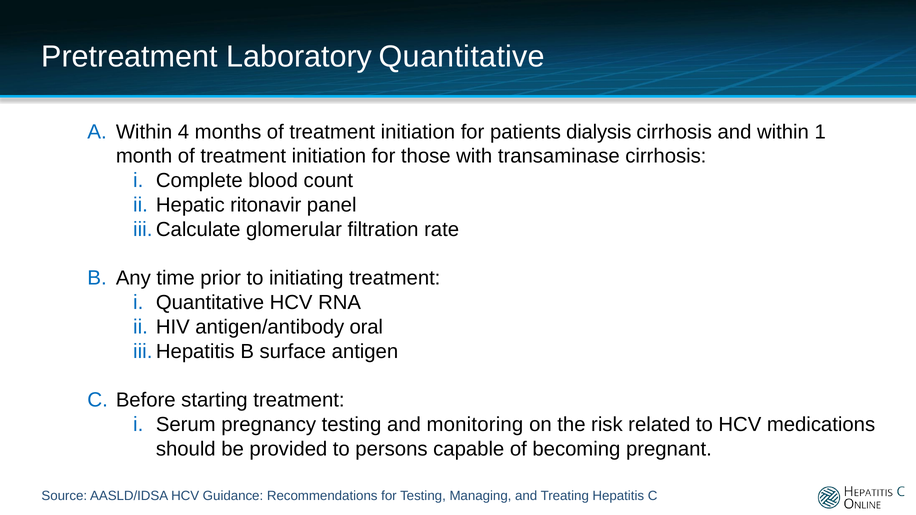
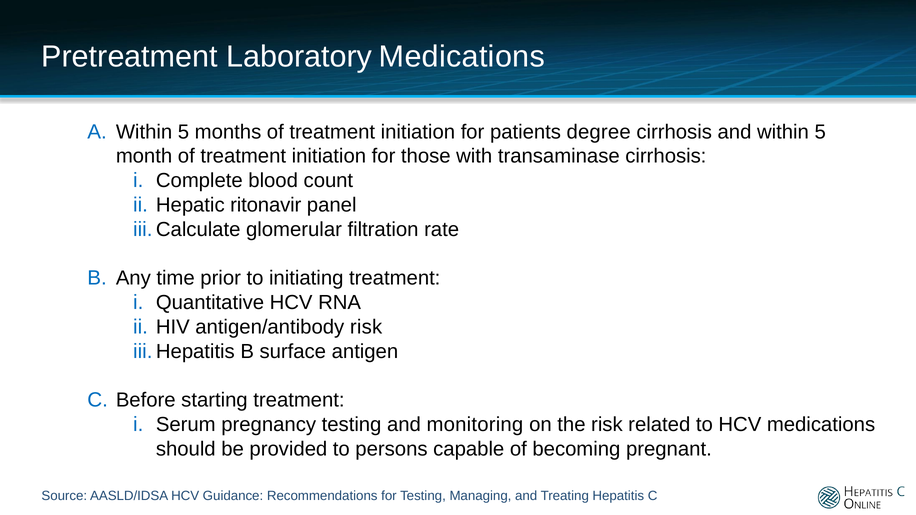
Laboratory Quantitative: Quantitative -> Medications (462, 56)
4: 4 -> 5 (183, 132)
dialysis: dialysis -> degree (599, 132)
and within 1: 1 -> 5 (820, 132)
antigen/antibody oral: oral -> risk (366, 327)
